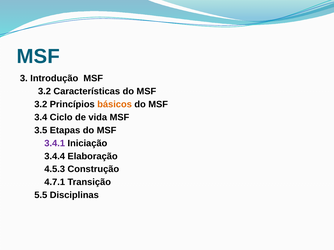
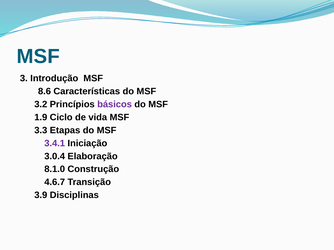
3.2: 3.2 -> 8.6 (44, 92)
básicos colour: orange -> purple (115, 105)
3.4: 3.4 -> 1.9 (41, 118)
3.5: 3.5 -> 3.3 (41, 131)
3.4.4: 3.4.4 -> 3.0.4 (55, 157)
4.5.3: 4.5.3 -> 8.1.0 (55, 169)
4.7.1: 4.7.1 -> 4.6.7 (55, 182)
5.5: 5.5 -> 3.9 (41, 195)
